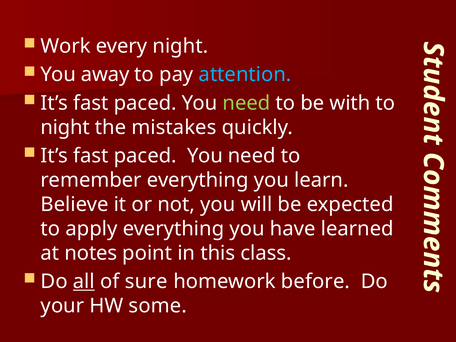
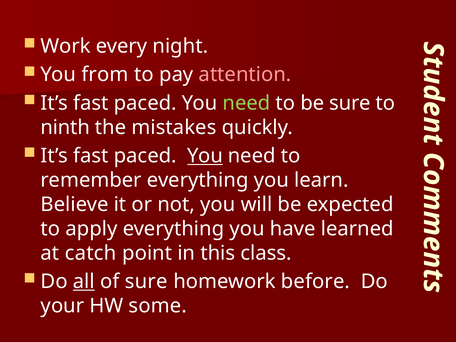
away: away -> from (105, 75)
attention colour: light blue -> pink (245, 75)
be with: with -> sure (350, 103)
night: night -> ninth (65, 127)
You underline: none -> present (205, 156)
notes: notes -> catch (91, 253)
